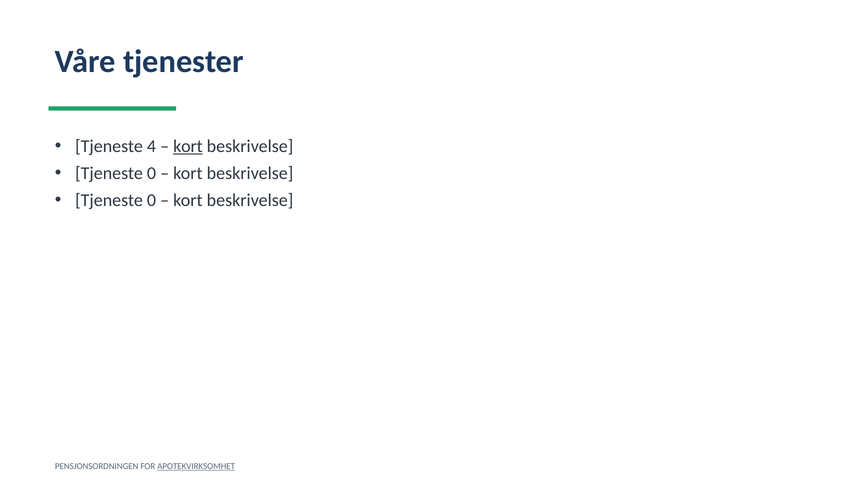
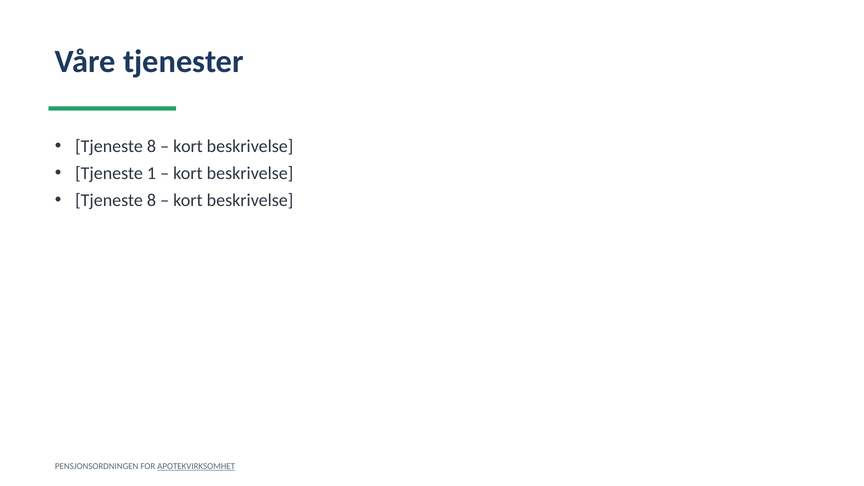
4: 4 -> 8 (151, 146)
kort underline: present -> none (188, 146)
0: 0 -> 1 (151, 173)
0: 0 -> 8 (151, 200)
